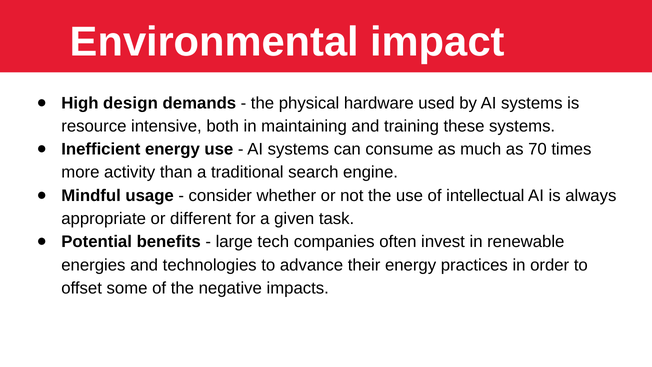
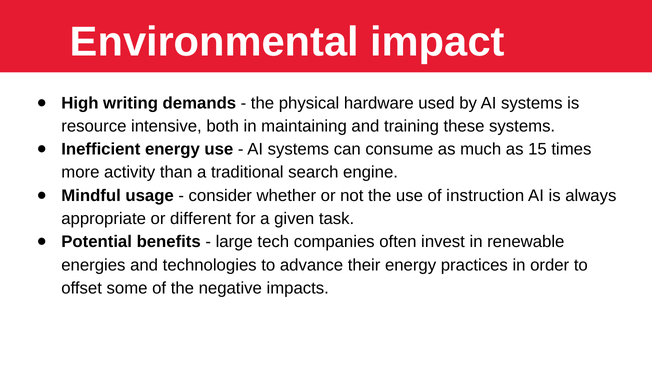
design: design -> writing (131, 103)
70: 70 -> 15 (537, 149)
intellectual: intellectual -> instruction (485, 195)
